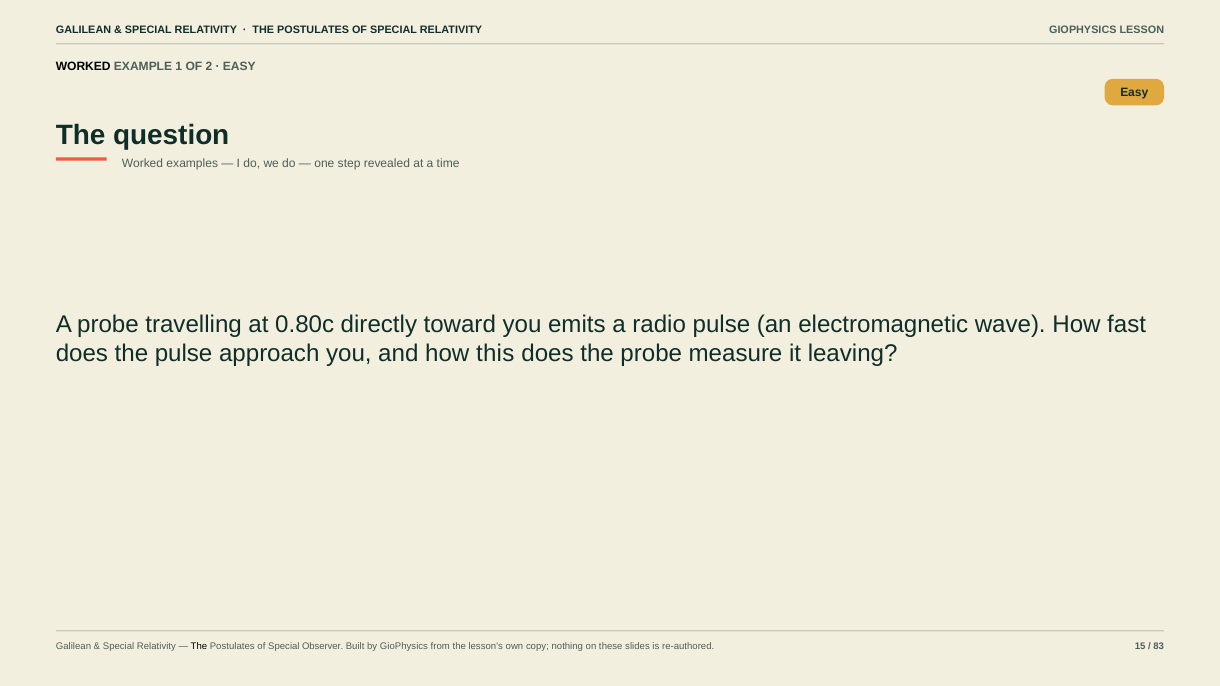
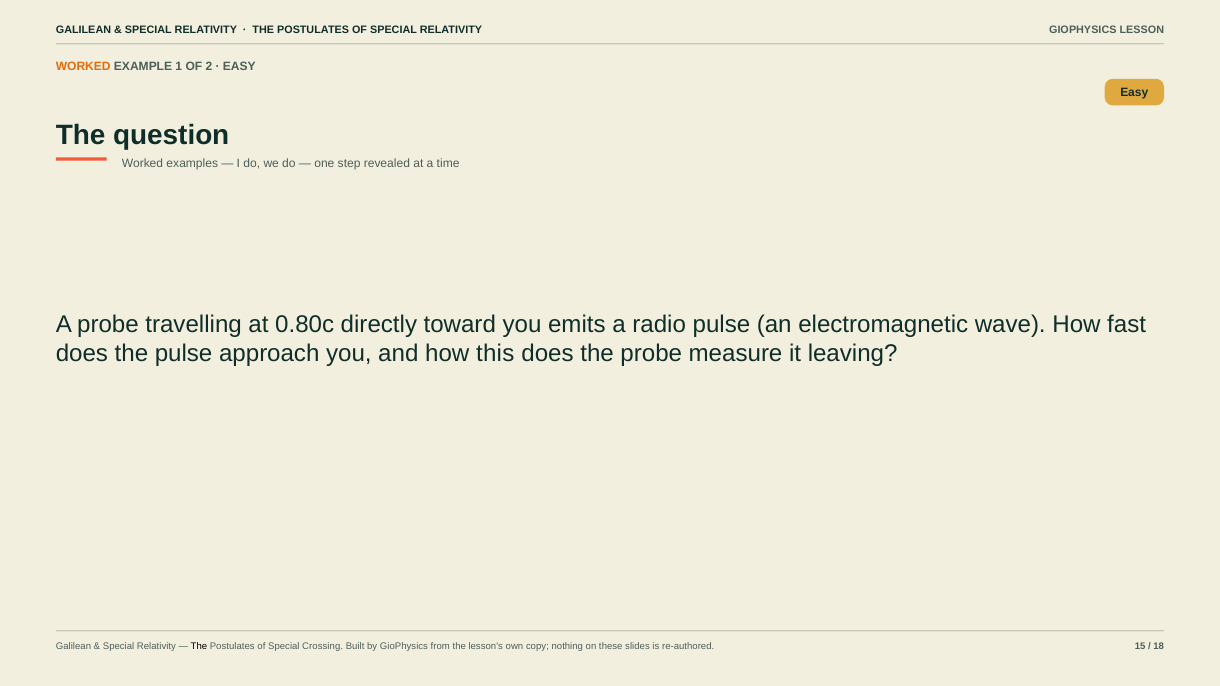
WORKED colour: black -> orange (83, 67)
Observer: Observer -> Crossing (323, 647)
83: 83 -> 18 (1159, 647)
